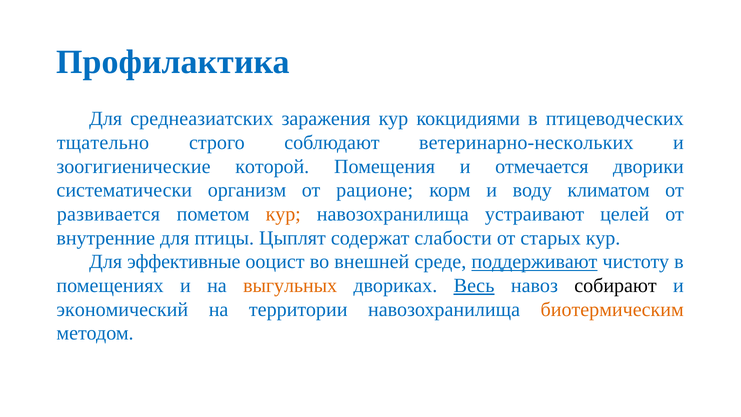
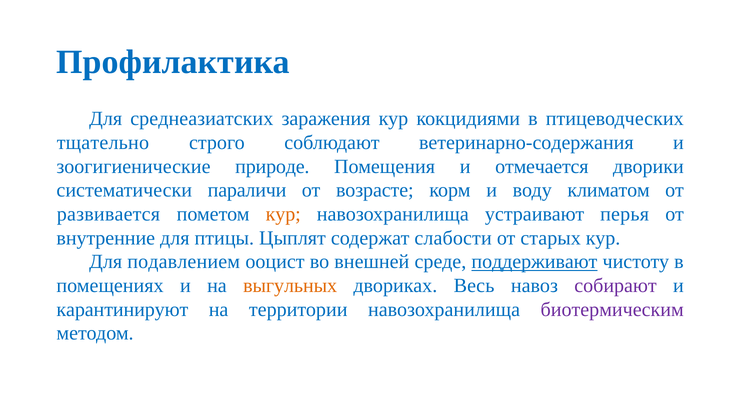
ветеринарно-нескольких: ветеринарно-нескольких -> ветеринарно-содержания (526, 143)
которой: которой -> природе (272, 166)
организм: организм -> параличи (247, 190)
рационе: рационе -> возрасте (375, 190)
целей: целей -> перья (625, 214)
эффективные: эффективные -> подавлением (184, 262)
Весь underline: present -> none (474, 286)
собирают colour: black -> purple (616, 286)
экономический: экономический -> карантинируют (122, 309)
биотермическим colour: orange -> purple (612, 309)
